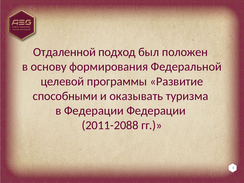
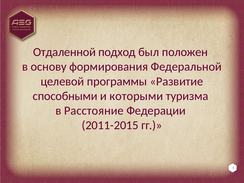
оказывать: оказывать -> которыми (136, 96)
в Федерации: Федерации -> Расстояние (94, 111)
2011-2088: 2011-2088 -> 2011-2015 (110, 125)
